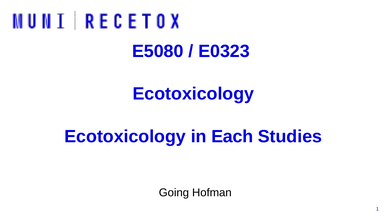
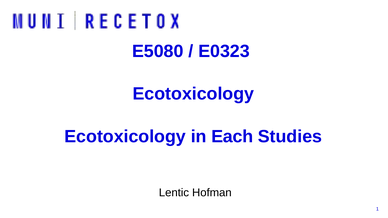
Going: Going -> Lentic (174, 193)
